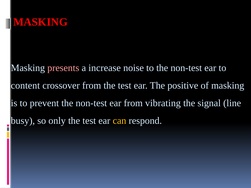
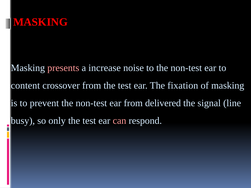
positive: positive -> fixation (183, 86)
vibrating: vibrating -> delivered (163, 103)
can colour: yellow -> pink (119, 121)
